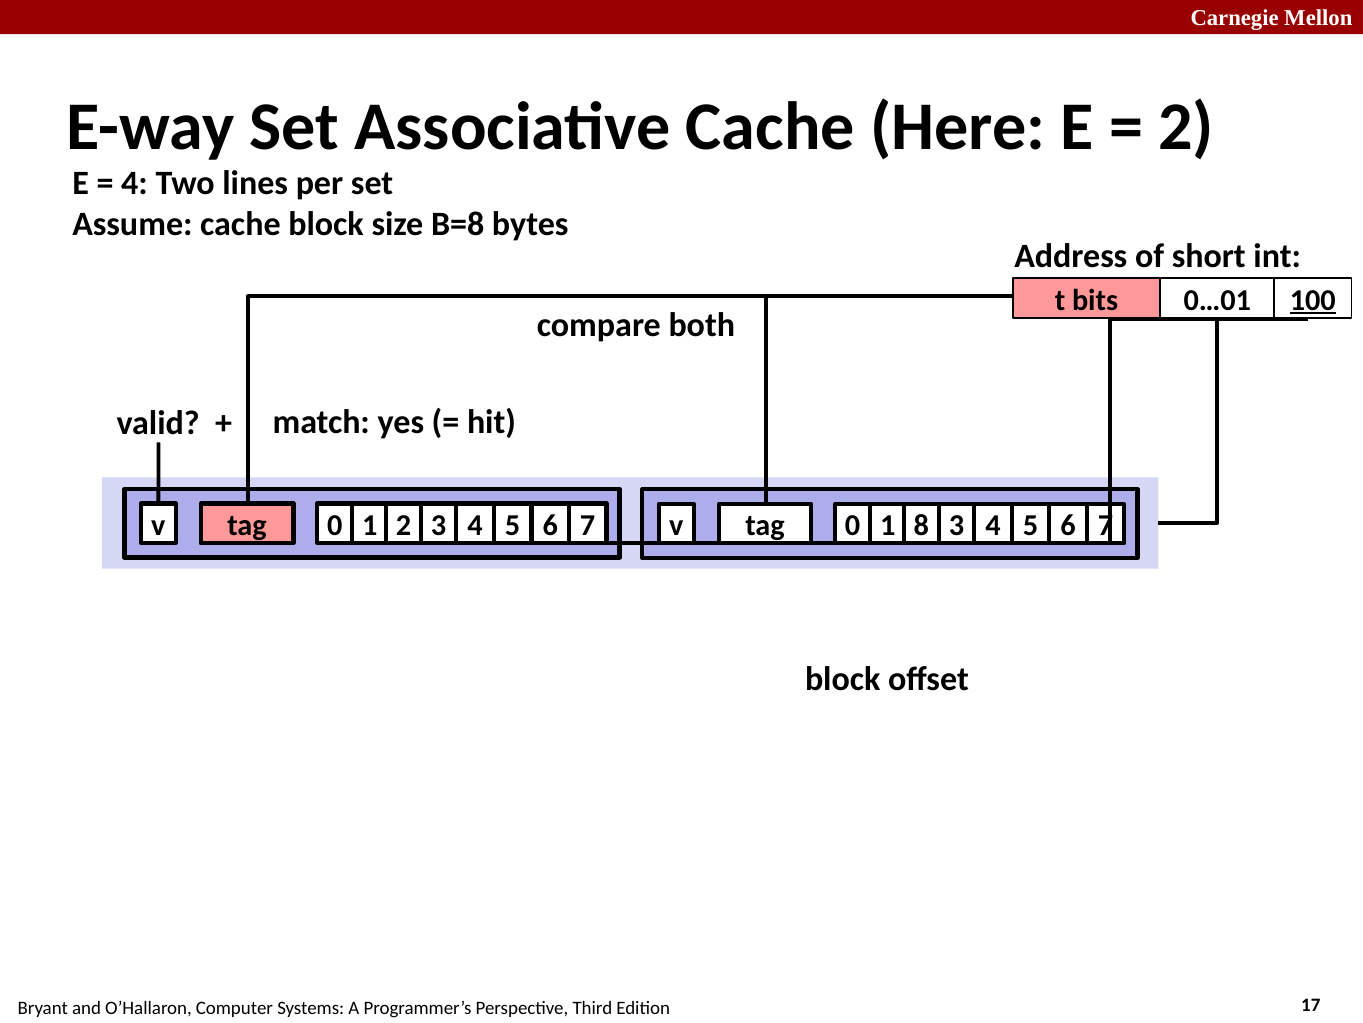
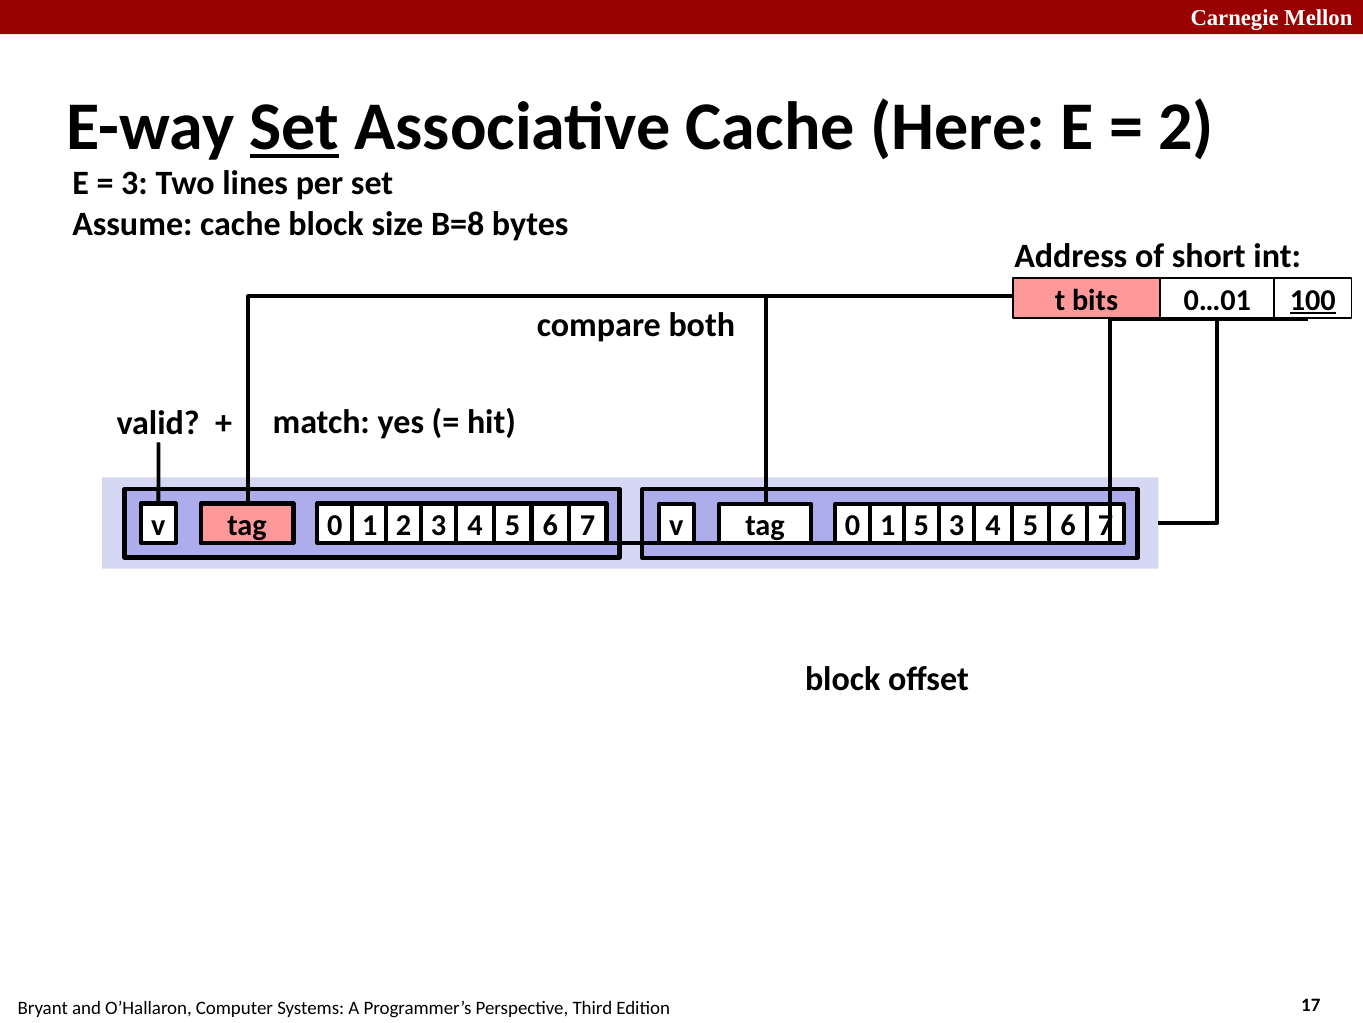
Set underline: none -> present (294, 126)
4: 4 -> 3 (134, 183)
1 8: 8 -> 5 (921, 525)
